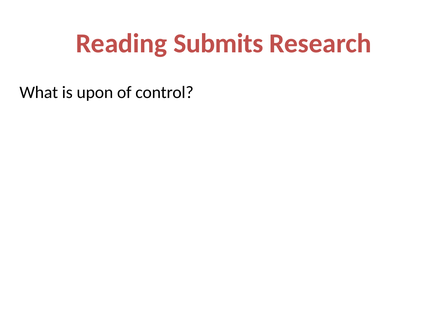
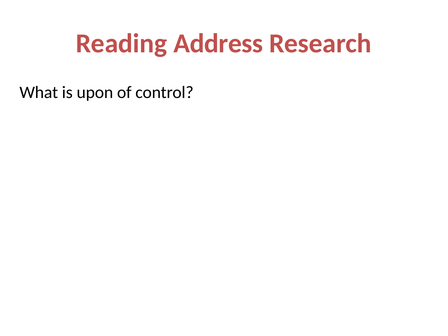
Submits: Submits -> Address (218, 43)
